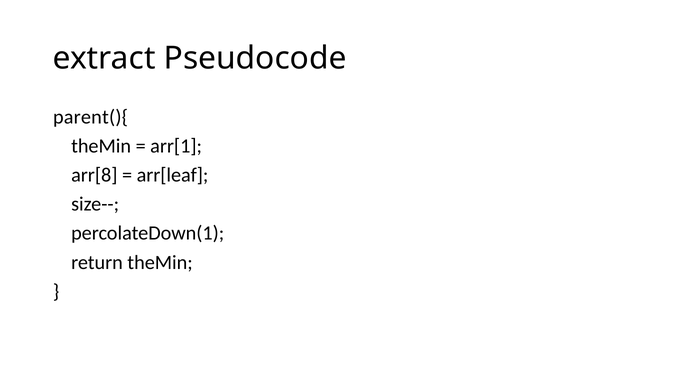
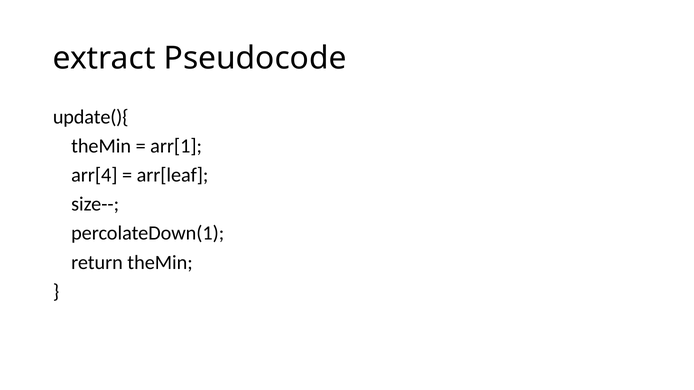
parent(){: parent(){ -> update(){ (91, 117)
arr[8: arr[8 -> arr[4 (94, 175)
